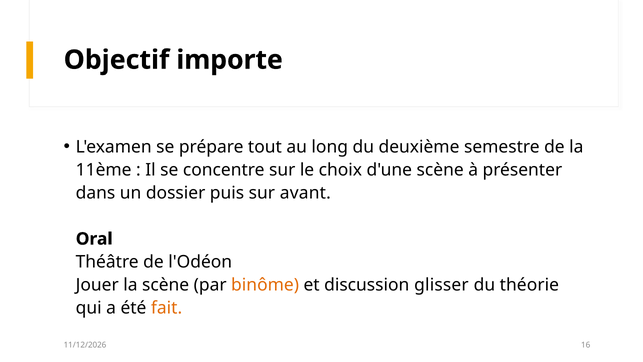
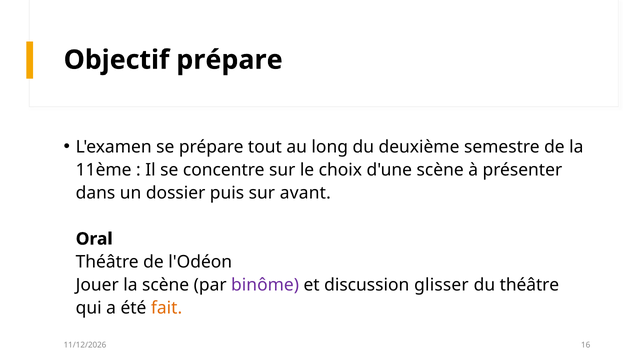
Objectif importe: importe -> prépare (229, 60)
binôme colour: orange -> purple (265, 285)
du théorie: théorie -> théâtre (529, 285)
